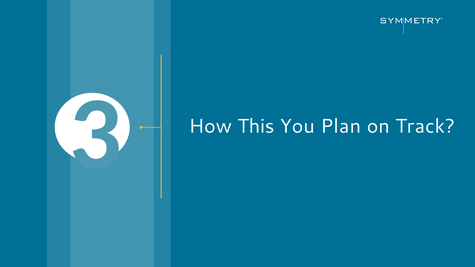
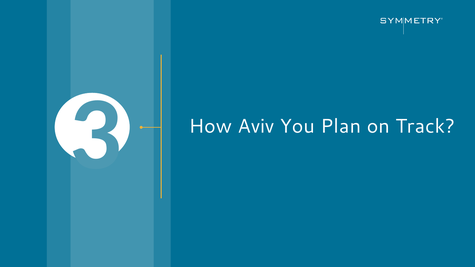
This: This -> Aviv (256, 126)
